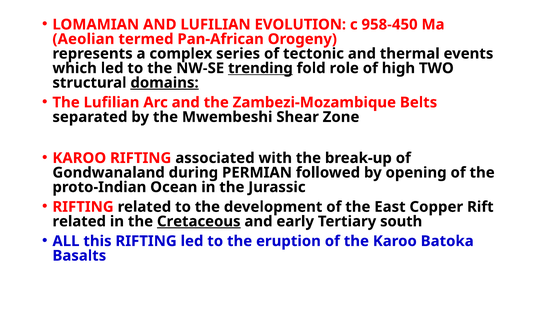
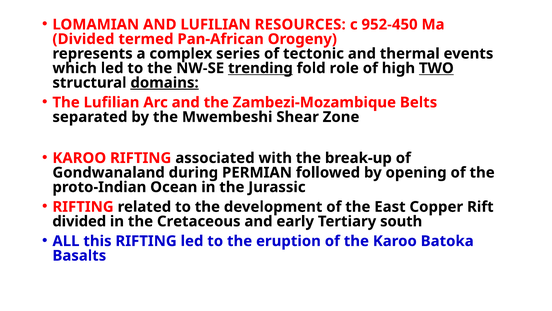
EVOLUTION: EVOLUTION -> RESOURCES (300, 25)
958-450: 958-450 -> 952-450 (390, 25)
Aeolian: Aeolian -> Divided (83, 39)
TWO underline: none -> present (436, 68)
related: related -> divided (79, 221)
Cretaceous underline: present -> none (199, 221)
